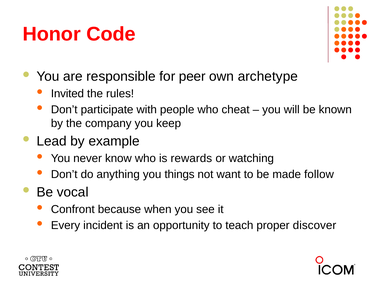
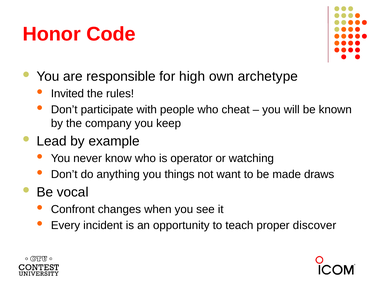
peer: peer -> high (192, 77)
rewards: rewards -> operator (191, 158)
follow: follow -> draws (319, 174)
because: because -> changes (119, 209)
